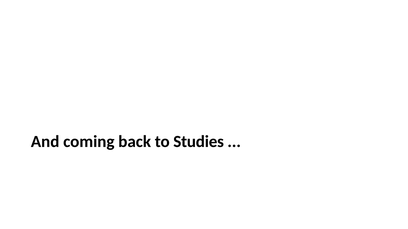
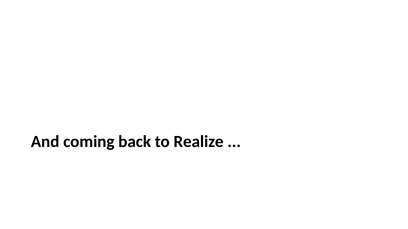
Studies: Studies -> Realize (199, 142)
